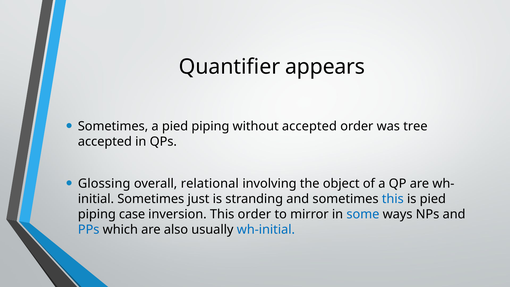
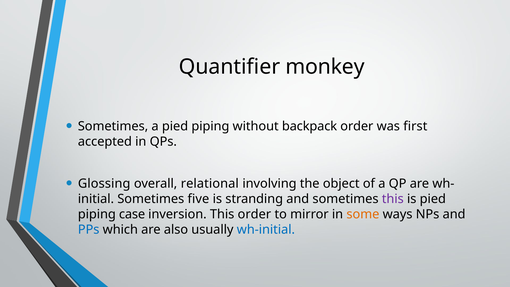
appears: appears -> monkey (325, 67)
without accepted: accepted -> backpack (310, 126)
tree: tree -> first (415, 126)
just: just -> five (198, 199)
this colour: blue -> purple (393, 199)
some colour: blue -> orange (363, 214)
